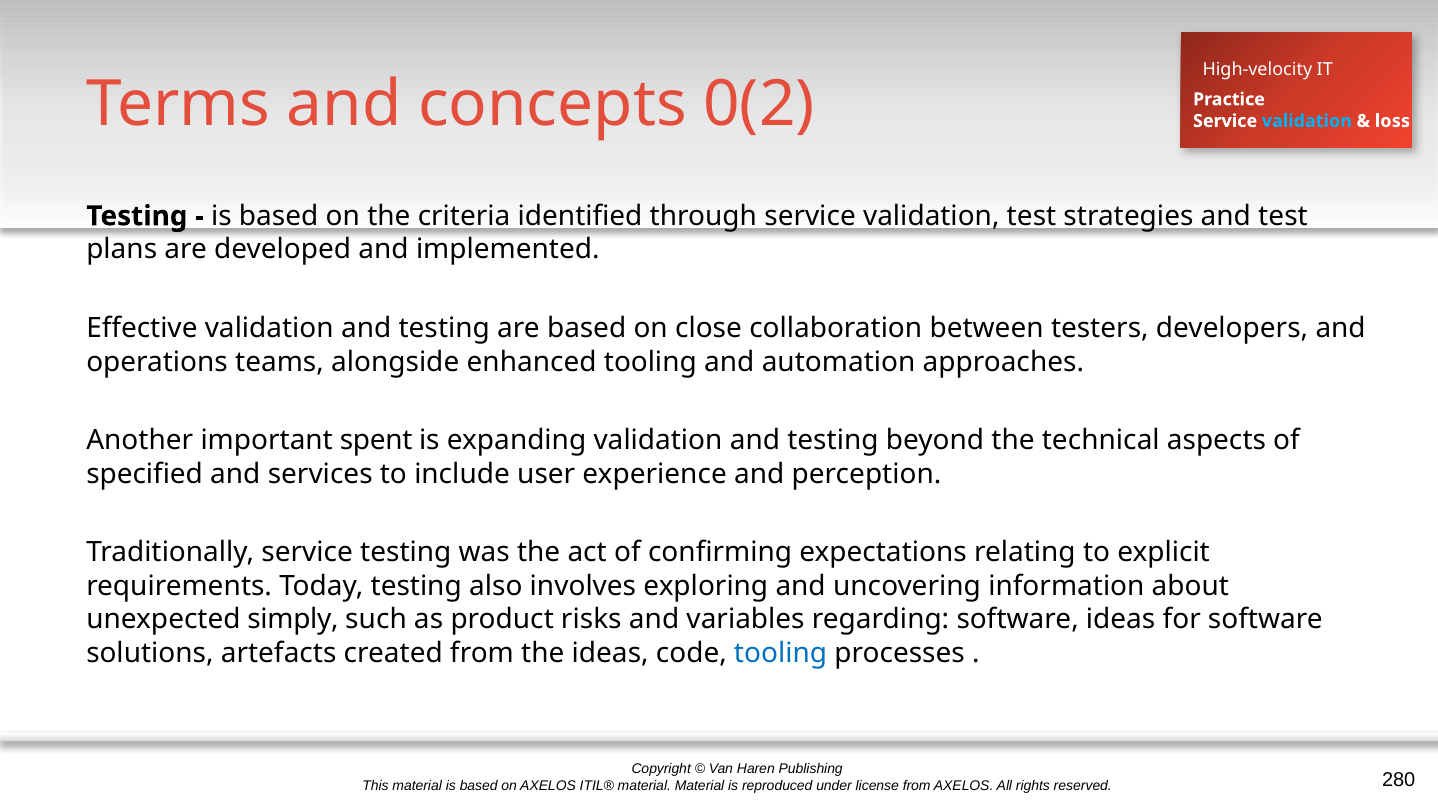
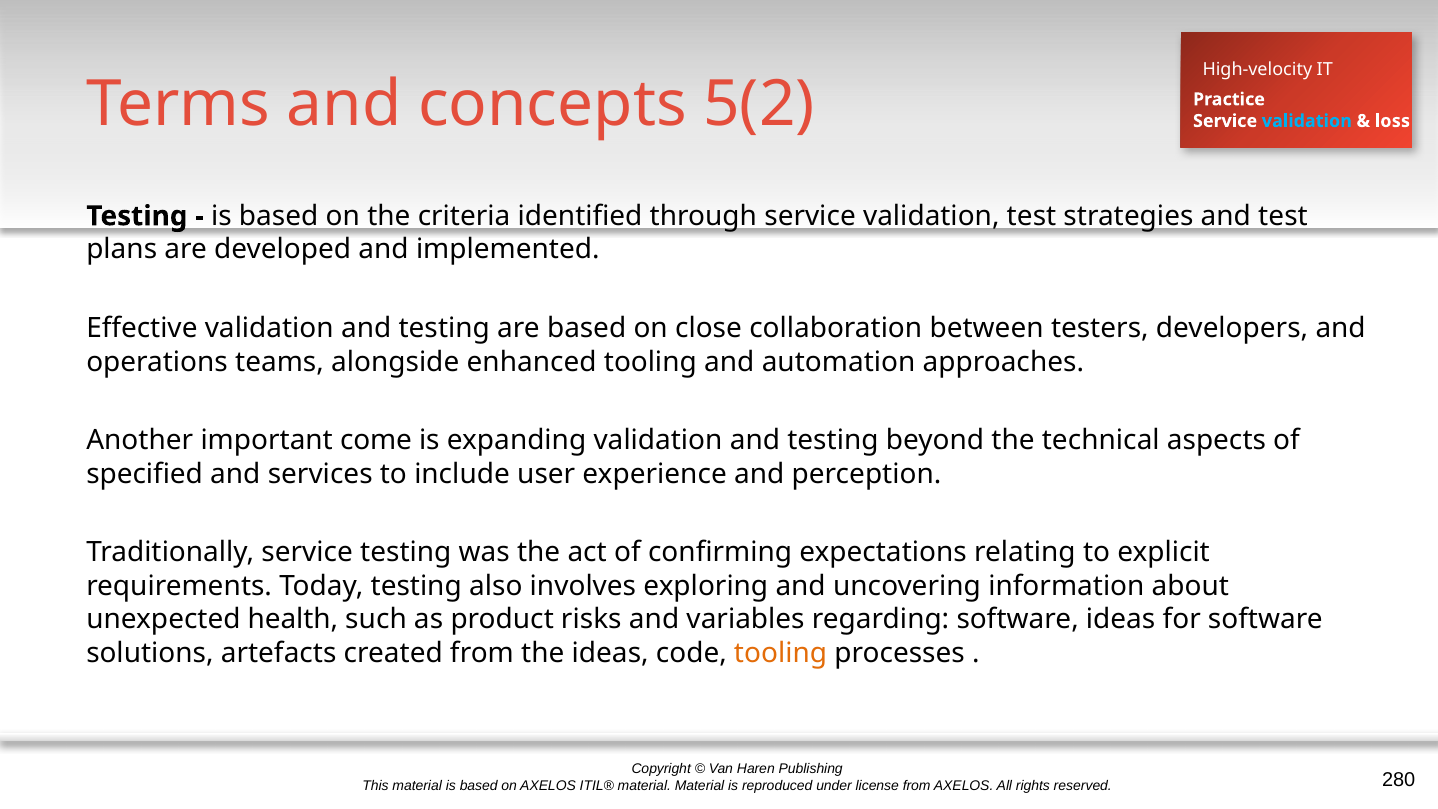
0(2: 0(2 -> 5(2 (759, 104)
spent: spent -> come (376, 440)
simply: simply -> health (293, 620)
tooling colour: blue -> orange (781, 653)
